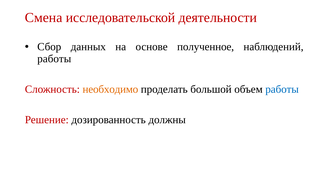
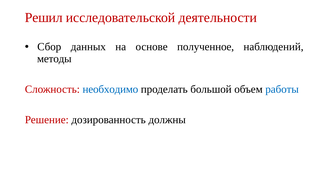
Смена: Смена -> Решил (44, 18)
работы: работы -> методы (54, 59)
необходимо colour: orange -> blue (110, 89)
